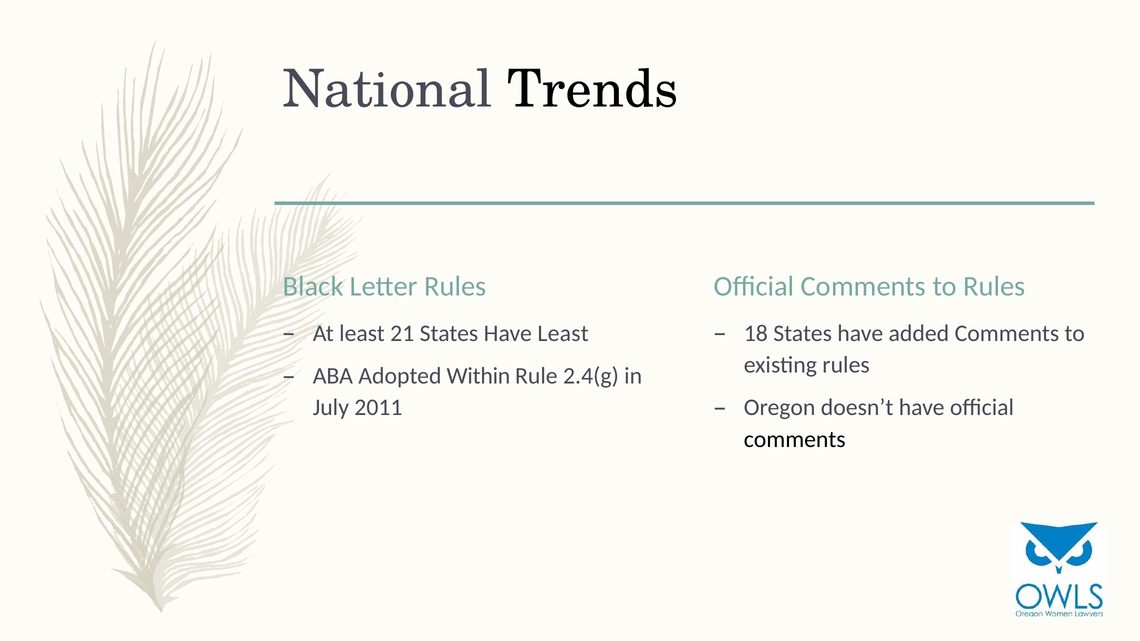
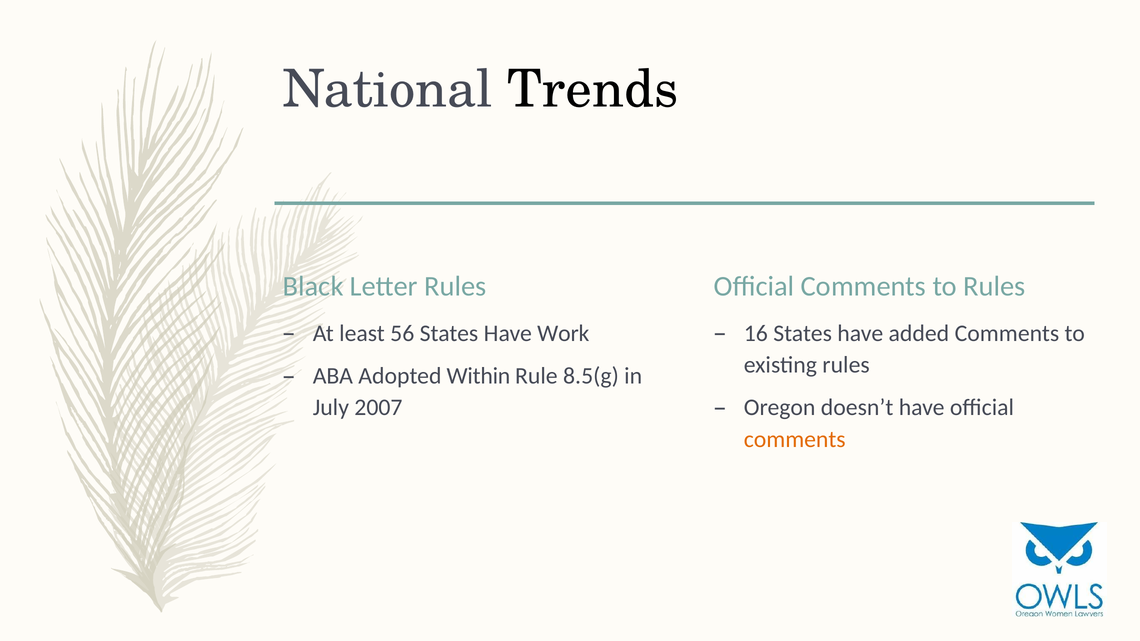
21: 21 -> 56 (402, 333)
Have Least: Least -> Work (563, 333)
18: 18 -> 16 (756, 333)
2.4(g: 2.4(g -> 8.5(g (591, 376)
2011: 2011 -> 2007 (378, 408)
comments colour: black -> orange (795, 439)
